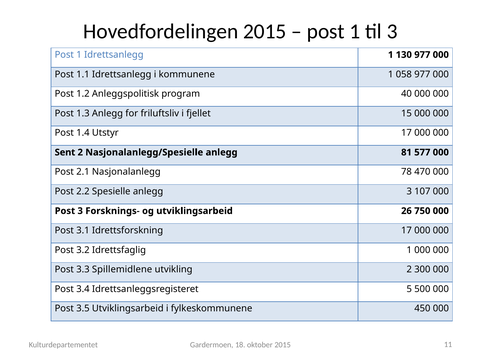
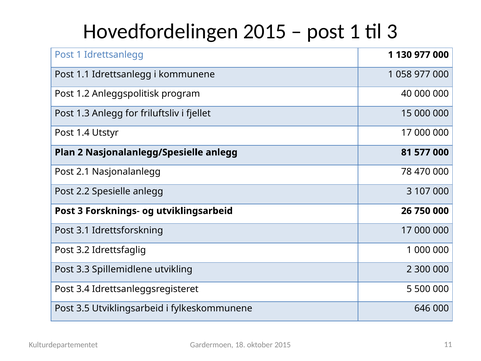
Sent: Sent -> Plan (65, 152)
450: 450 -> 646 (422, 308)
